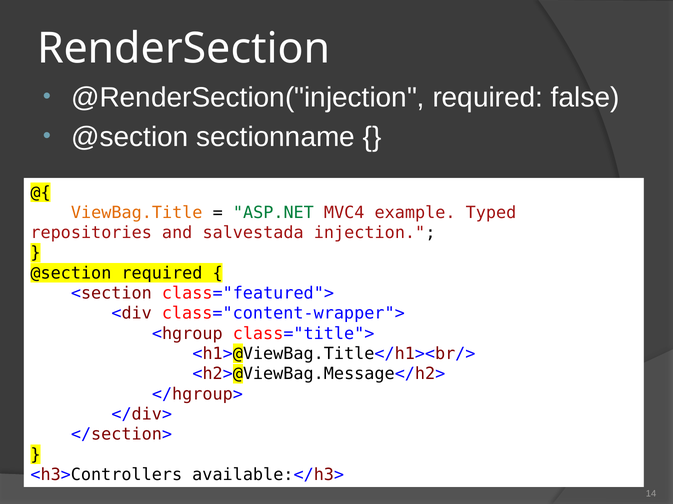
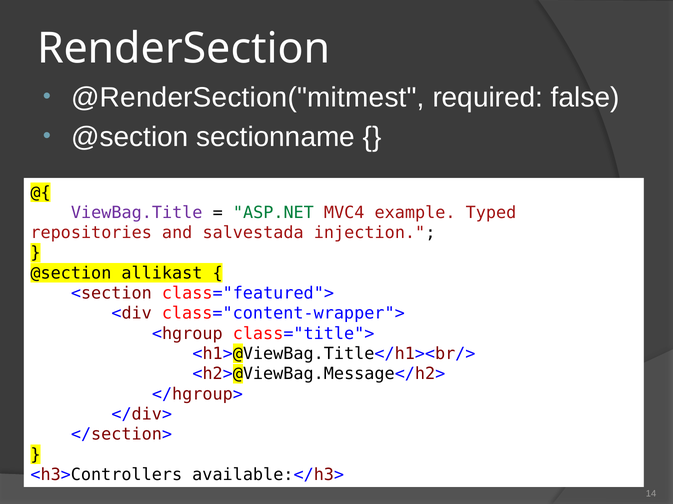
@RenderSection("injection: @RenderSection("injection -> @RenderSection("mitmest (248, 98)
ViewBag.Title colour: orange -> purple (137, 213)
@section required: required -> allikast (162, 274)
